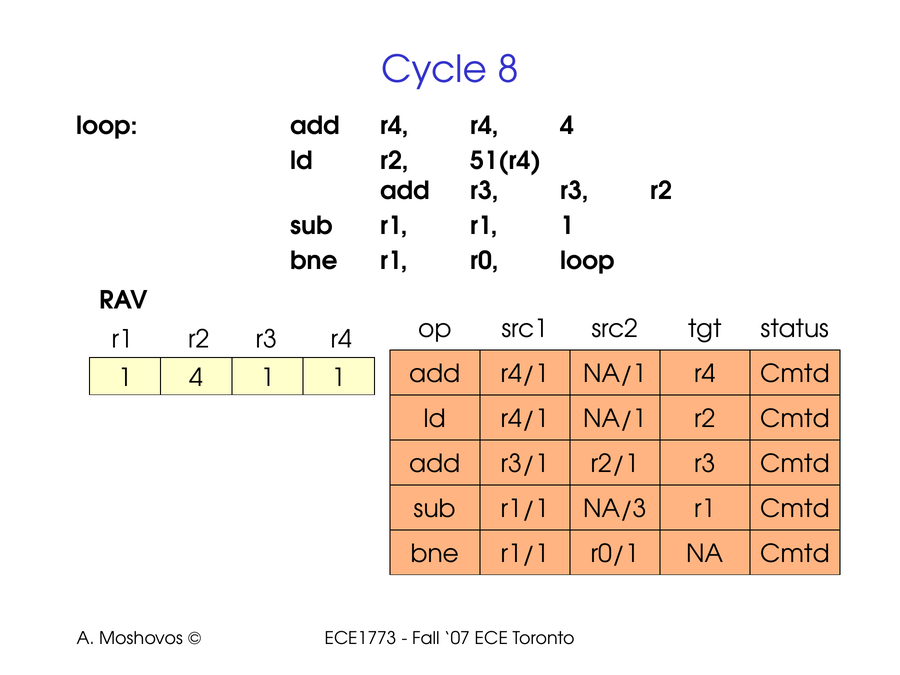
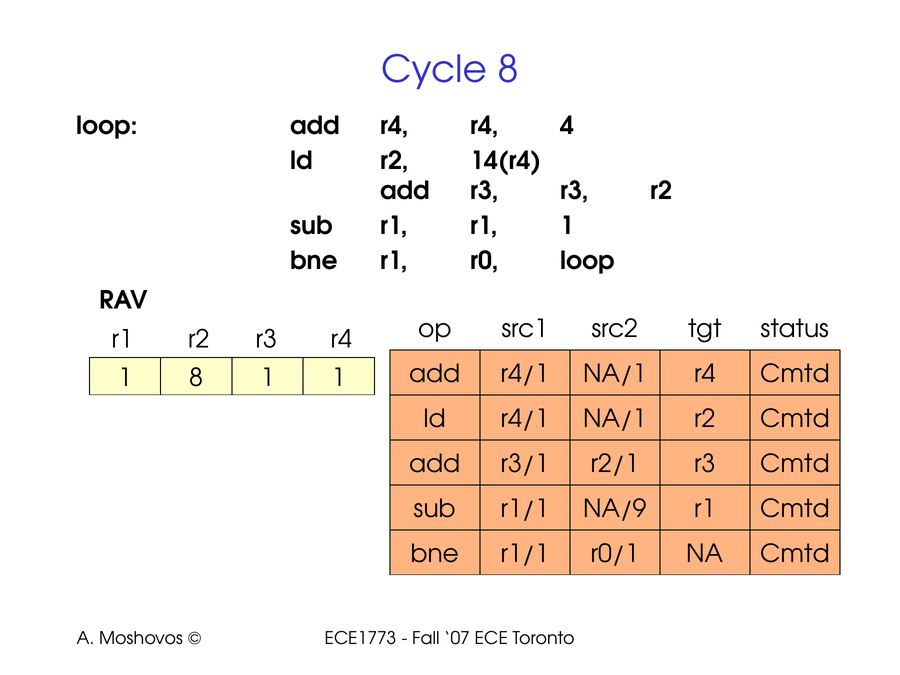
51(r4: 51(r4 -> 14(r4 (506, 161)
1 4: 4 -> 8 (196, 378)
NA/3: NA/3 -> NA/9 (615, 509)
